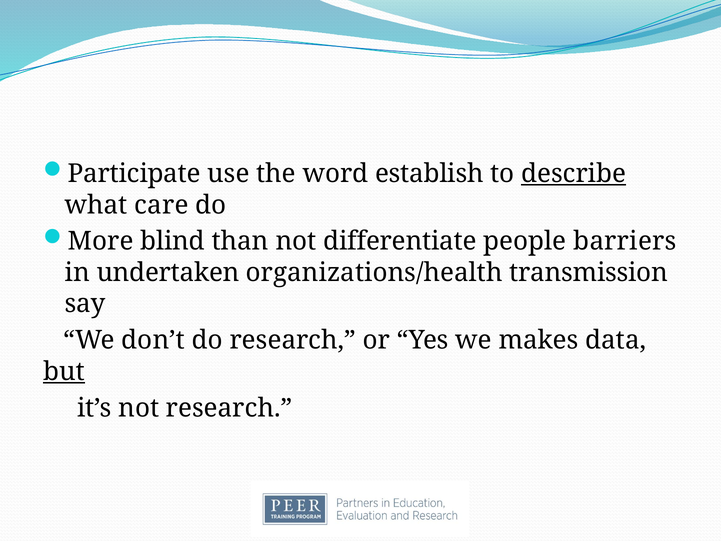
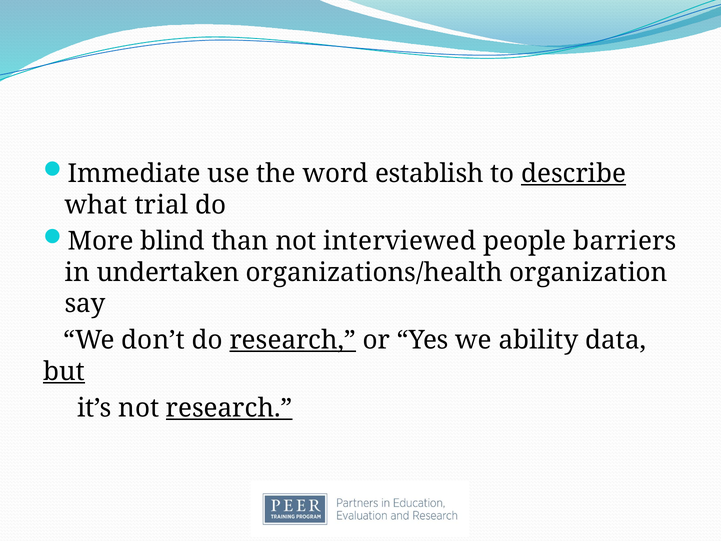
Participate: Participate -> Immediate (134, 174)
care: care -> trial (161, 205)
differentiate: differentiate -> interviewed (400, 241)
transmission: transmission -> organization (589, 272)
research underline: none -> present (293, 340)
makes: makes -> ability (538, 340)
research underline: none -> present (229, 408)
